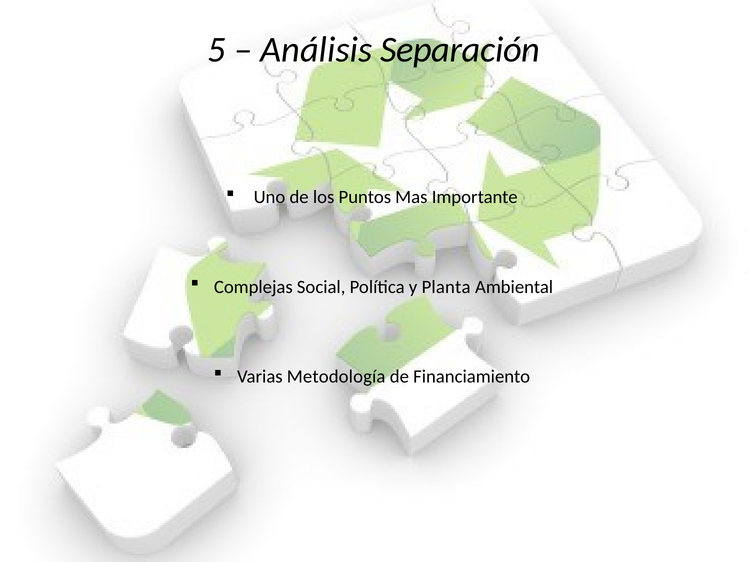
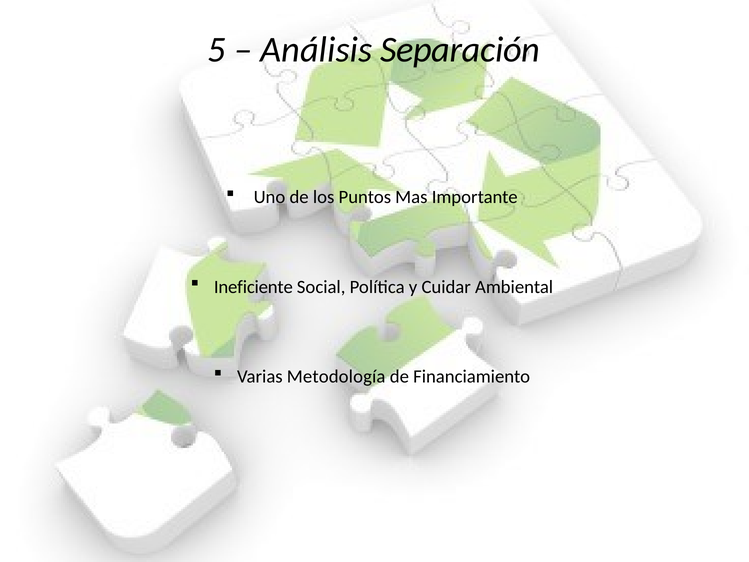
Complejas: Complejas -> Ineficiente (253, 287)
Planta: Planta -> Cuidar (446, 287)
